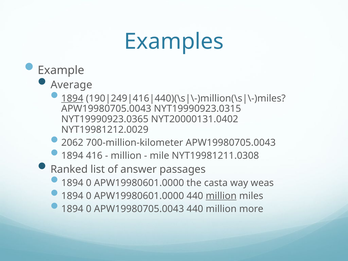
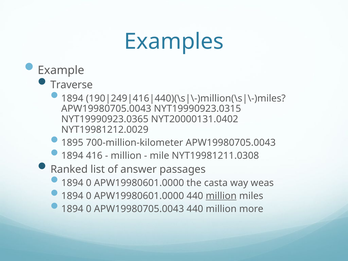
Average: Average -> Traverse (72, 85)
1894 underline: present -> none (72, 98)
2062: 2062 -> 1895 (72, 143)
